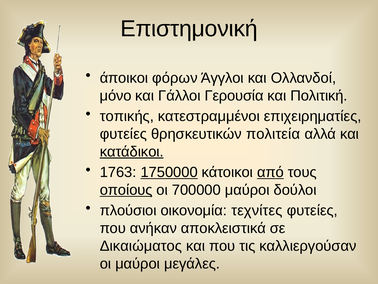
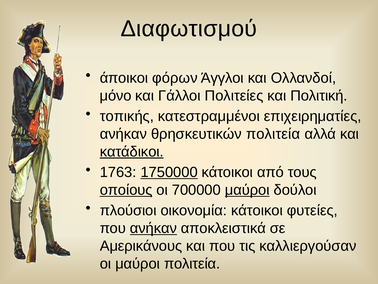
Επιστημονική: Επιστημονική -> Διαφωτισμού (189, 29)
Γερουσία: Γερουσία -> Πολιτείες (234, 96)
φυτείες: φυτείες -> ανήκαν (123, 134)
από underline: present -> none (270, 172)
μαύροι underline: none -> present (247, 190)
οικονομία τεχνίτες: τεχνίτες -> κάτοικοι (257, 210)
ανήκαν underline: none -> present (153, 228)
Δικαιώματος: Δικαιώματος -> Αμερικάνους (141, 246)
μαύροι μεγάλες: μεγάλες -> πολιτεία (192, 263)
